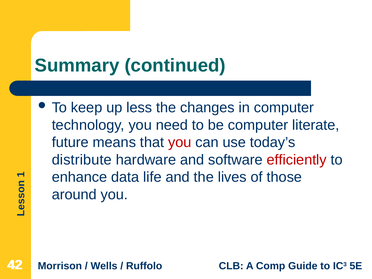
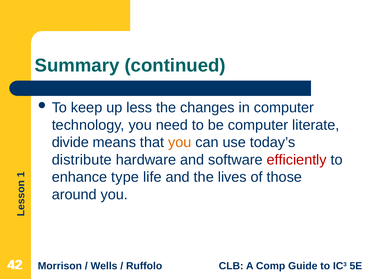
future: future -> divide (70, 142)
you colour: red -> orange (180, 142)
data: data -> type (125, 177)
